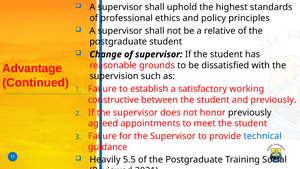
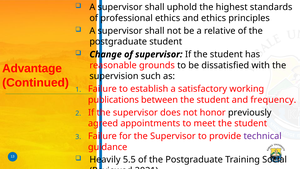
and policy: policy -> ethics (214, 18)
constructive: constructive -> publications (113, 100)
and previously: previously -> frequency (273, 100)
technical colour: blue -> purple (263, 136)
